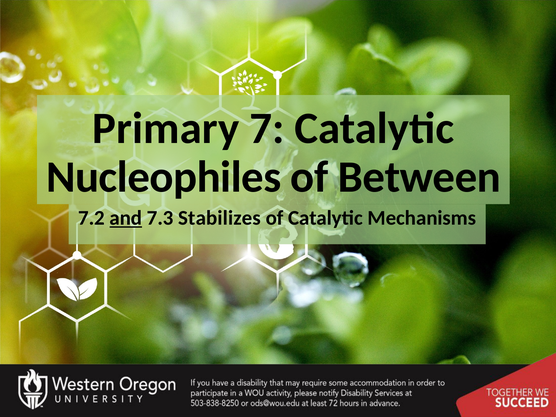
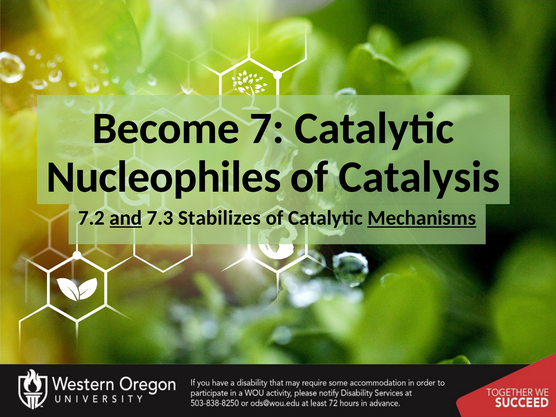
Primary: Primary -> Become (166, 129)
Between: Between -> Catalysis (419, 177)
Mechanisms underline: none -> present (422, 218)
